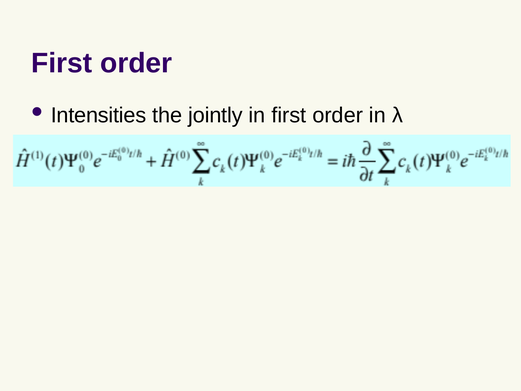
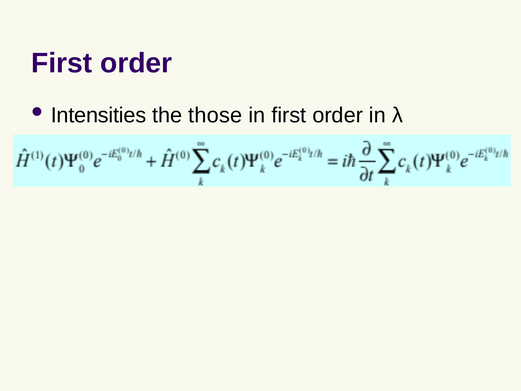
jointly: jointly -> those (215, 115)
